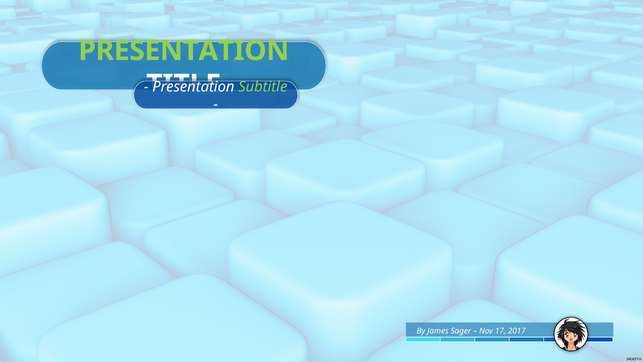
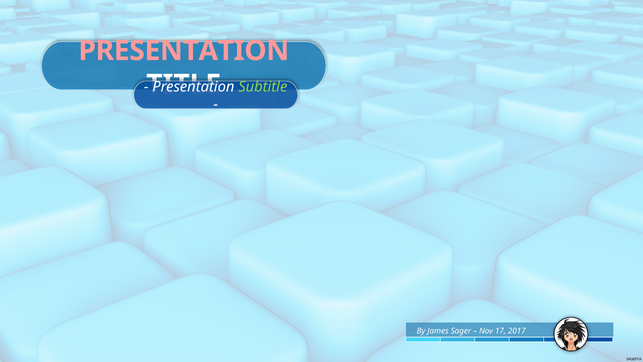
PRESENTATION colour: light green -> pink (184, 51)
